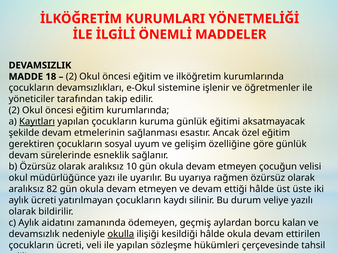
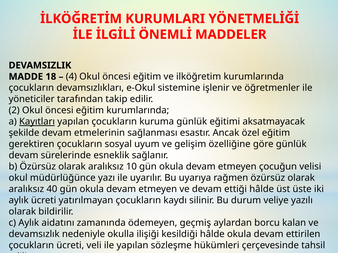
2: 2 -> 4 (71, 77)
82: 82 -> 40 (52, 189)
okulla underline: present -> none (121, 235)
